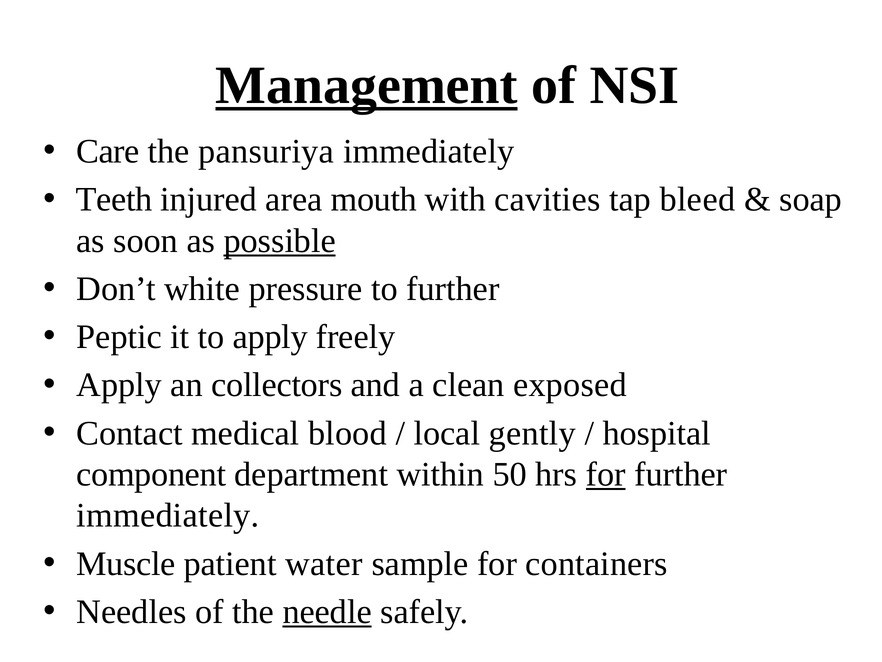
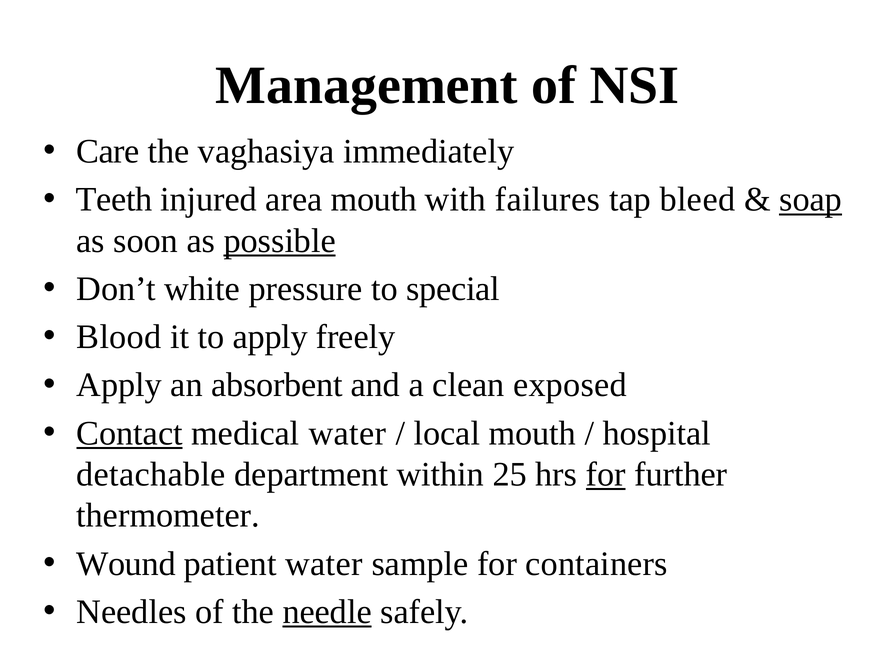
Management underline: present -> none (367, 85)
pansuriya: pansuriya -> vaghasiya (266, 151)
cavities: cavities -> failures (547, 199)
soap underline: none -> present (811, 199)
to further: further -> special (453, 289)
Peptic: Peptic -> Blood (119, 337)
collectors: collectors -> absorbent (277, 385)
Contact underline: none -> present (130, 433)
medical blood: blood -> water (347, 433)
local gently: gently -> mouth (532, 433)
component: component -> detachable (151, 474)
50: 50 -> 25 (510, 474)
immediately: immediately -> thermometer (168, 515)
Muscle: Muscle -> Wound (126, 563)
